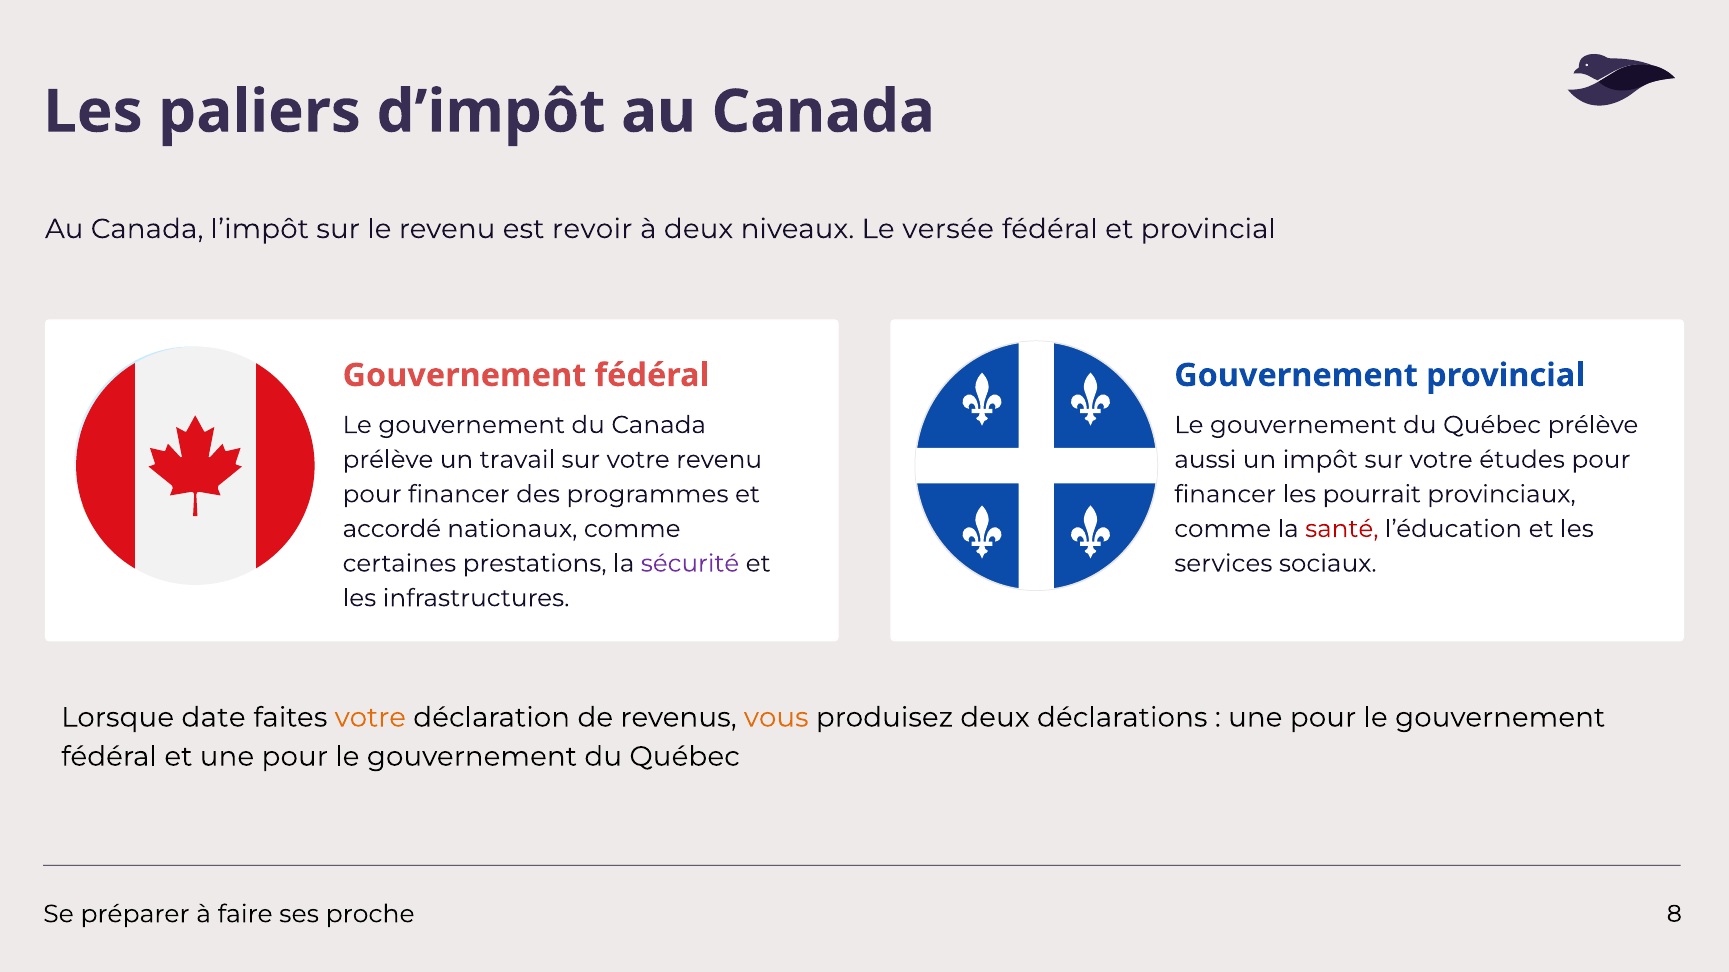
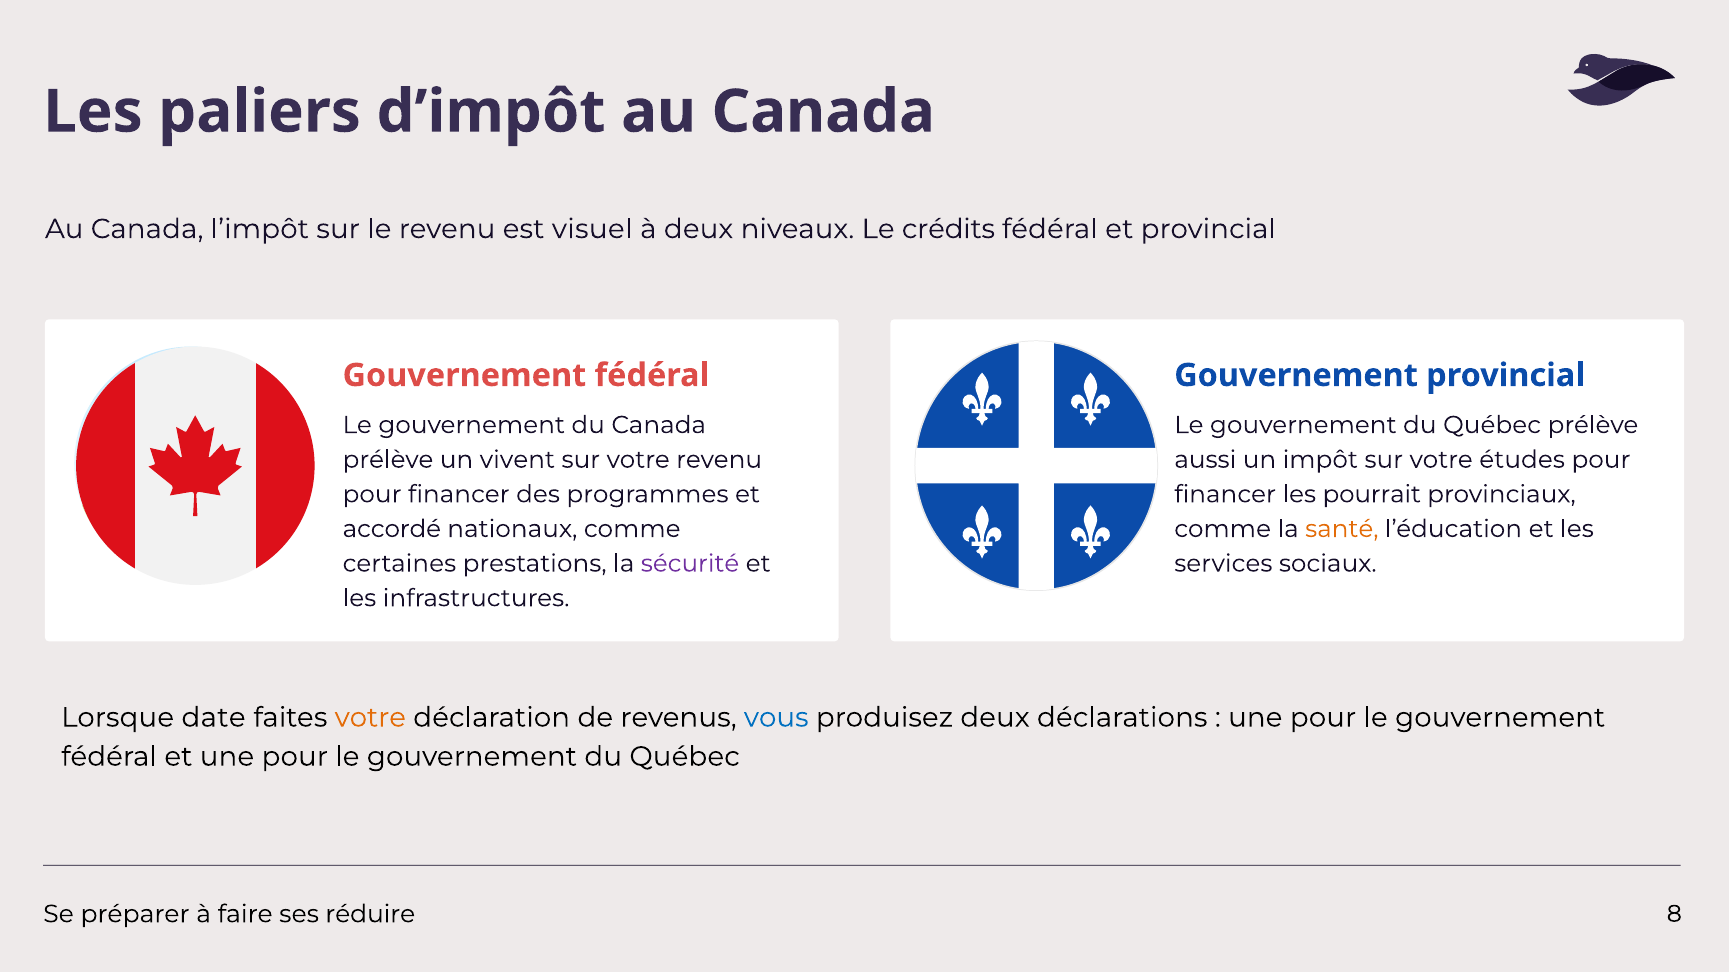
revoir: revoir -> visuel (592, 229)
versée: versée -> crédits (948, 229)
travail: travail -> vivent (517, 460)
santé colour: red -> orange (1342, 529)
vous colour: orange -> blue (776, 718)
proche: proche -> réduire (370, 915)
